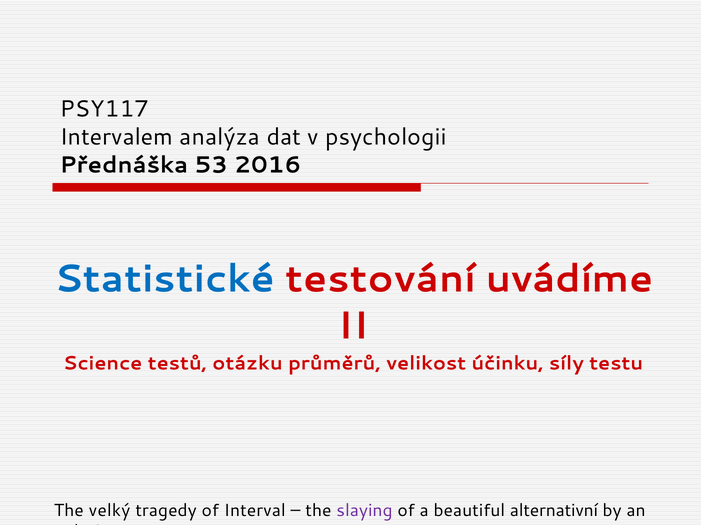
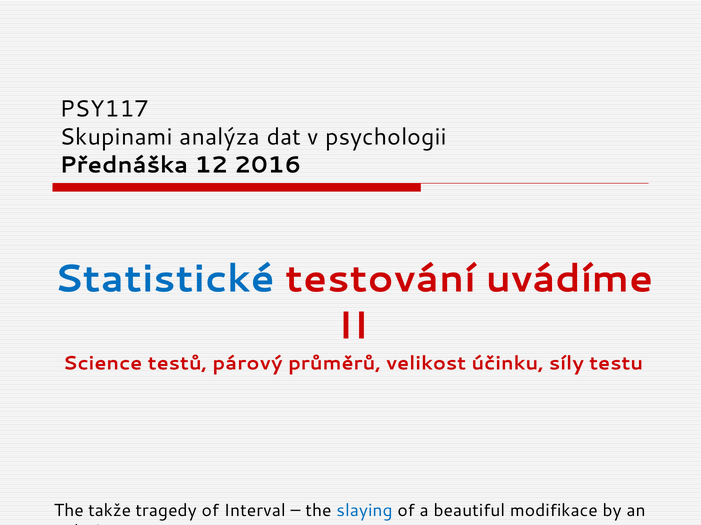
Intervalem: Intervalem -> Skupinami (116, 137)
53: 53 -> 12 (211, 165)
otázku: otázku -> párový (247, 364)
velký: velký -> takže (110, 511)
slaying colour: purple -> blue (364, 511)
alternativní: alternativní -> modifikace (554, 511)
